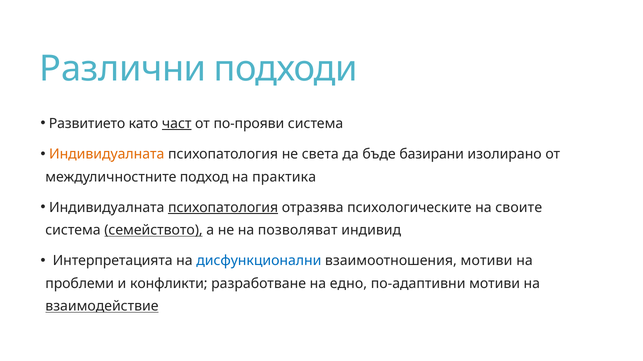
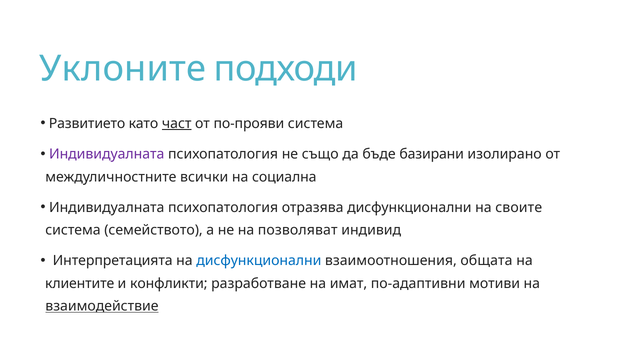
Различни: Различни -> Уклоните (123, 69)
Индивидуалната colour: orange -> purple (107, 154)
света: света -> също (320, 154)
подход: подход -> всички (204, 177)
практика: практика -> социална (284, 177)
психопатология underline: present -> none (223, 208)
отразява психологическите: психологическите -> дисфункционални (409, 208)
семейството underline: present -> none (154, 231)
взаимоотношения мотиви: мотиви -> общата (486, 261)
проблеми: проблеми -> клиентите (80, 284)
едно: едно -> имат (349, 284)
